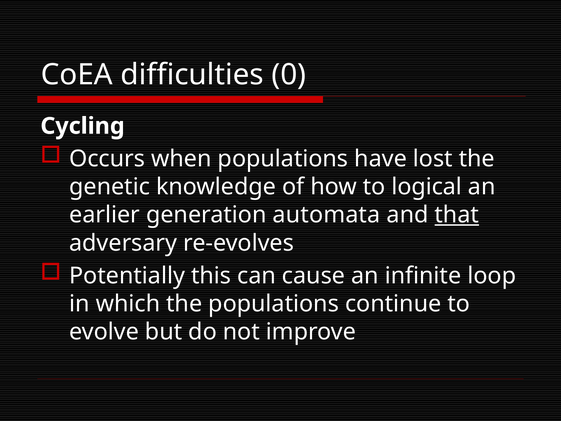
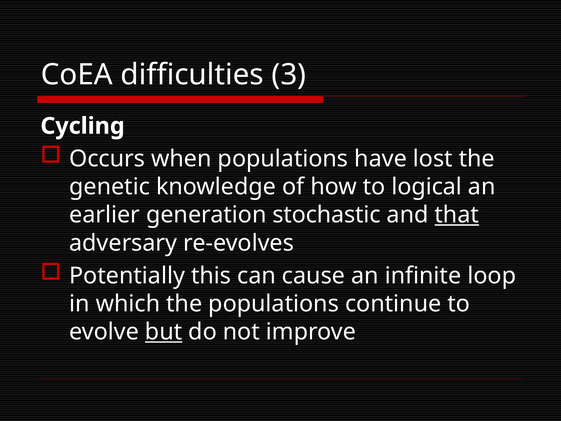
0: 0 -> 3 (289, 75)
automata: automata -> stochastic (327, 215)
but underline: none -> present (164, 332)
